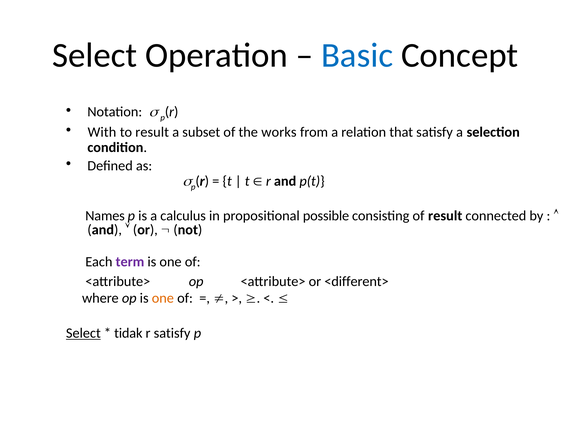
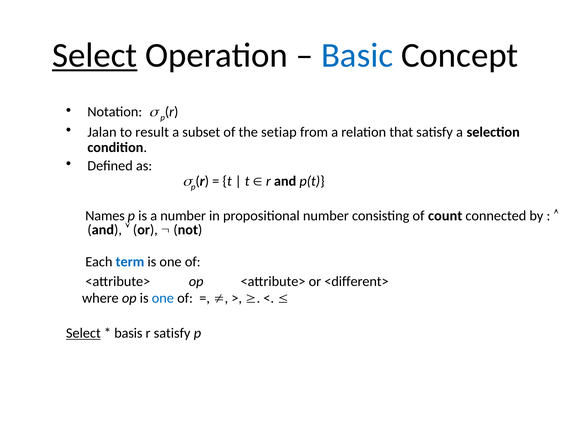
Select underline: none -> present (95, 55)
With: With -> Jalan (102, 132)
works: works -> setiap (279, 132)
a calculus: calculus -> number (183, 216)
propositional possible: possible -> number (326, 216)
of result: result -> count (445, 216)
term colour: purple -> blue (130, 262)
one colour: orange -> blue (163, 298)
tidak: tidak -> basis (128, 333)
